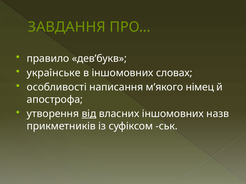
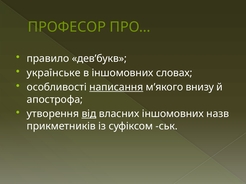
ЗАВДАННЯ: ЗАВДАННЯ -> ПРОФЕСОР (67, 27)
написання underline: none -> present (116, 87)
німец: німец -> внизу (200, 87)
